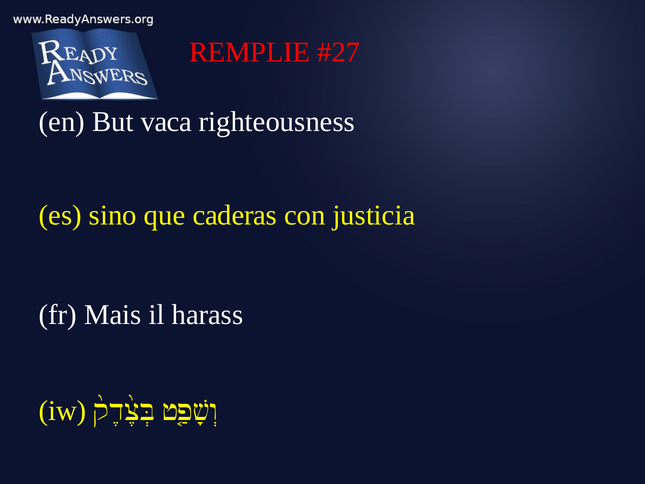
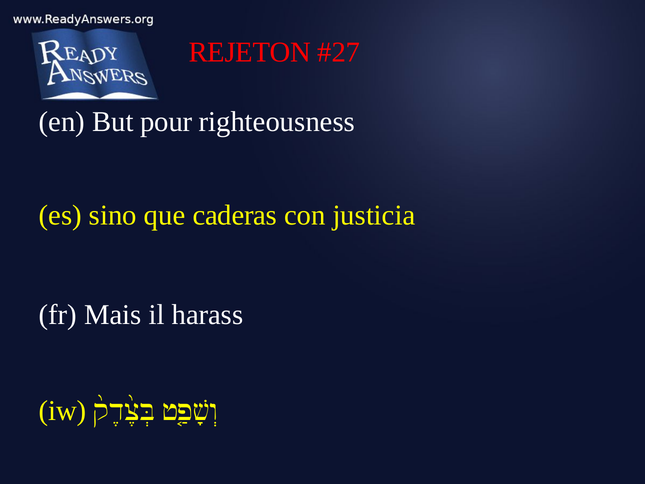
REMPLIE: REMPLIE -> REJETON (250, 52)
vaca: vaca -> pour (166, 122)
